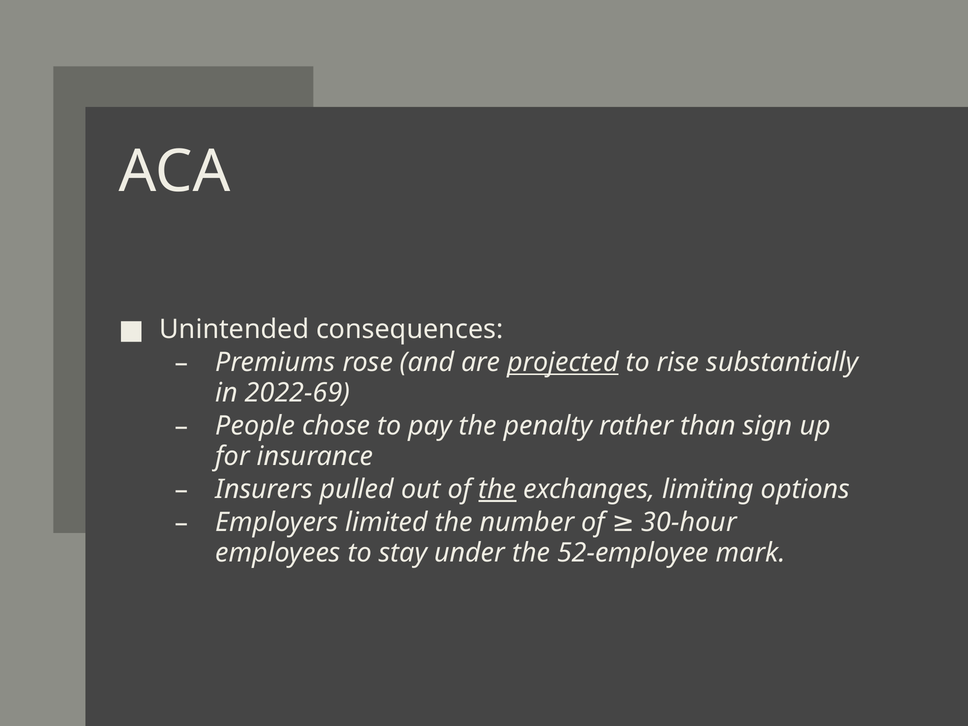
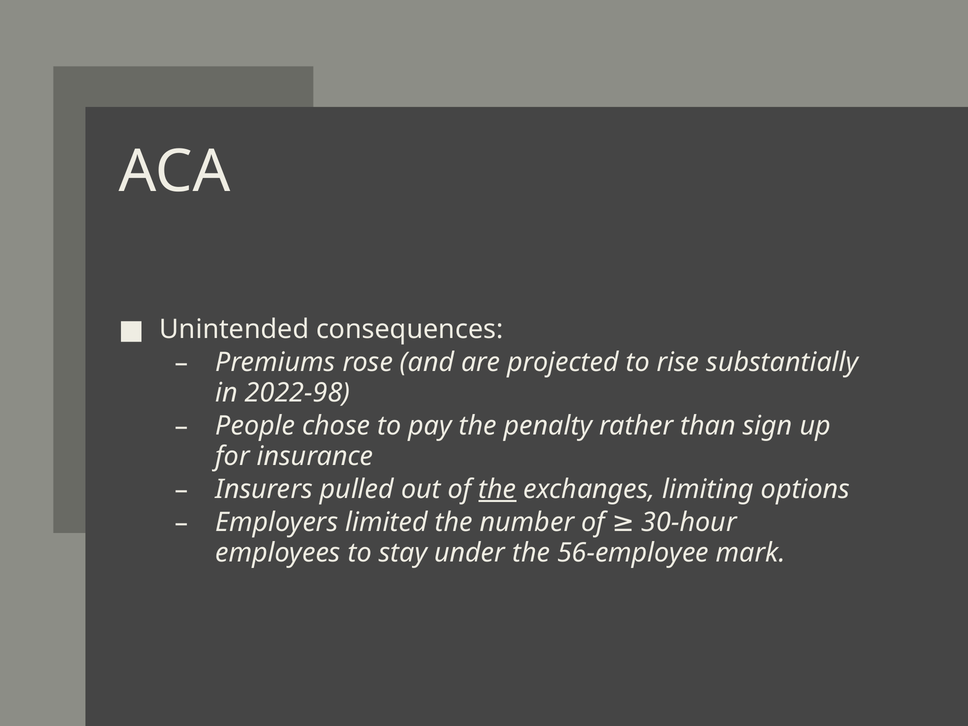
projected underline: present -> none (563, 363)
2022-69: 2022-69 -> 2022-98 (298, 393)
52-employee: 52-employee -> 56-employee (633, 553)
